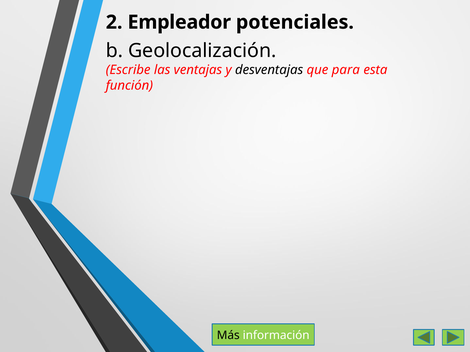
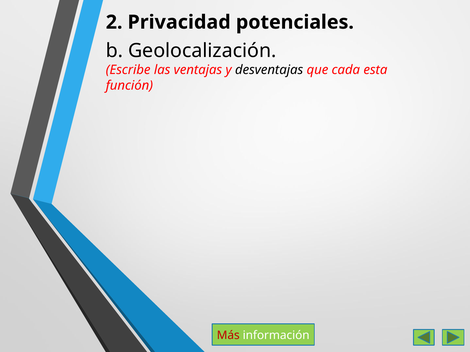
Empleador: Empleador -> Privacidad (179, 22)
para: para -> cada (346, 70)
Más colour: black -> red (228, 336)
